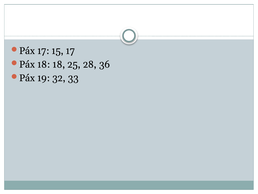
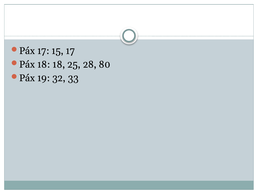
36: 36 -> 80 (105, 64)
